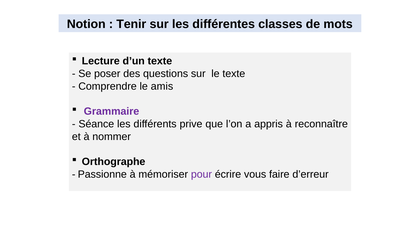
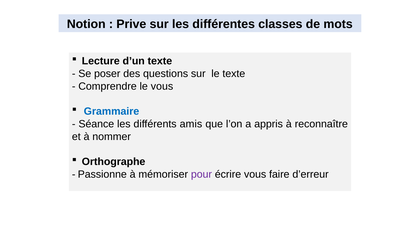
Tenir: Tenir -> Prive (131, 24)
le amis: amis -> vous (162, 86)
Grammaire colour: purple -> blue (111, 112)
prive: prive -> amis (191, 124)
